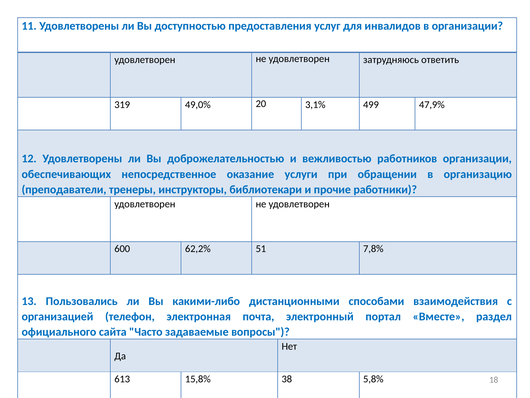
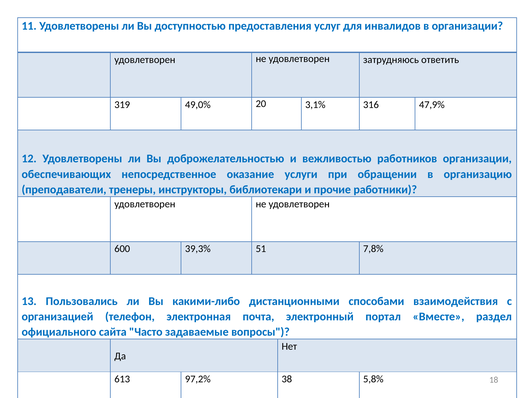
499: 499 -> 316 (371, 104)
62,2%: 62,2% -> 39,3% (198, 249)
15,8%: 15,8% -> 97,2% (198, 379)
